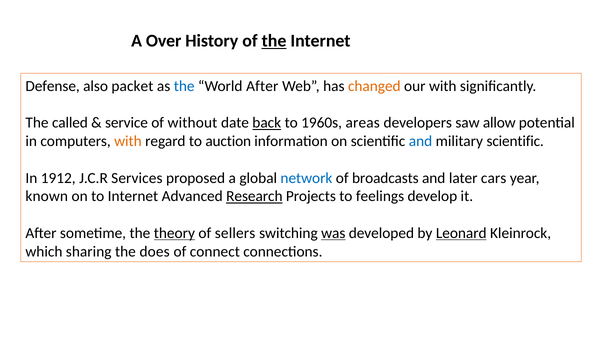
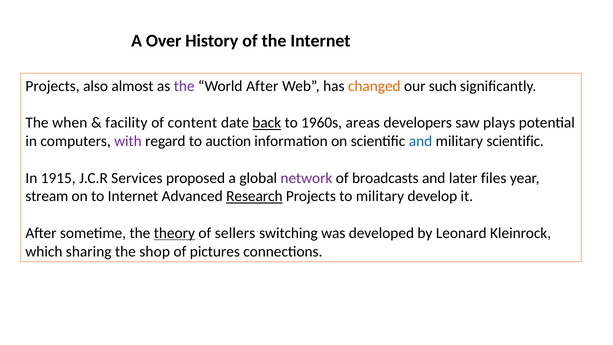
the underline: present -> none (274, 41)
Defense: Defense -> Projects (53, 86)
packet: packet -> almost (133, 86)
the colour: blue -> purple (184, 86)
our with: with -> such (443, 86)
called: called -> when (70, 123)
service: service -> facility (126, 123)
without: without -> content (192, 123)
allow: allow -> plays (499, 123)
with colour: orange -> purple (128, 141)
1912: 1912 -> 1915 (58, 178)
network colour: blue -> purple (306, 178)
cars: cars -> files (494, 178)
known: known -> stream (47, 196)
to feelings: feelings -> military (380, 196)
was underline: present -> none (333, 233)
Leonard underline: present -> none (461, 233)
does: does -> shop (155, 251)
connect: connect -> pictures (215, 251)
